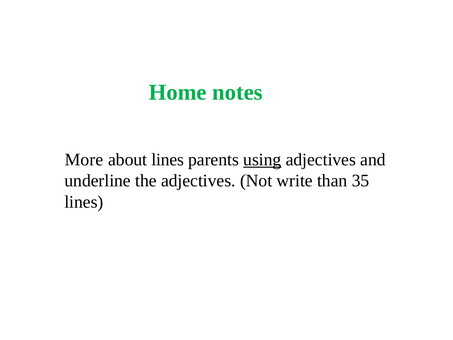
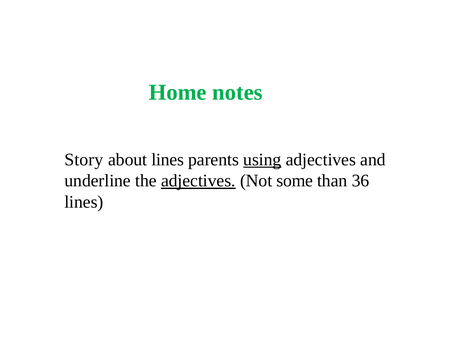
More: More -> Story (84, 159)
adjectives underline: none -> present (198, 181)
write: write -> some (295, 181)
35: 35 -> 36 (361, 181)
